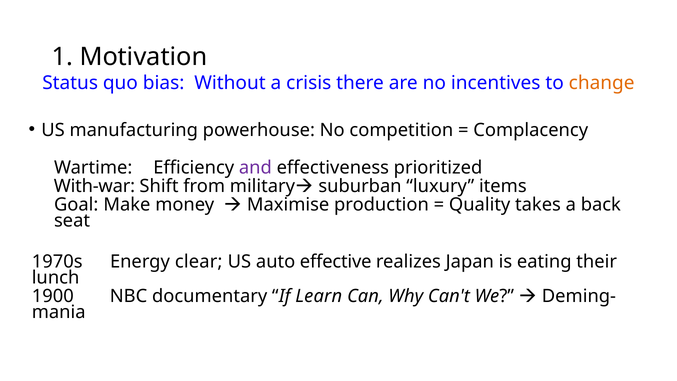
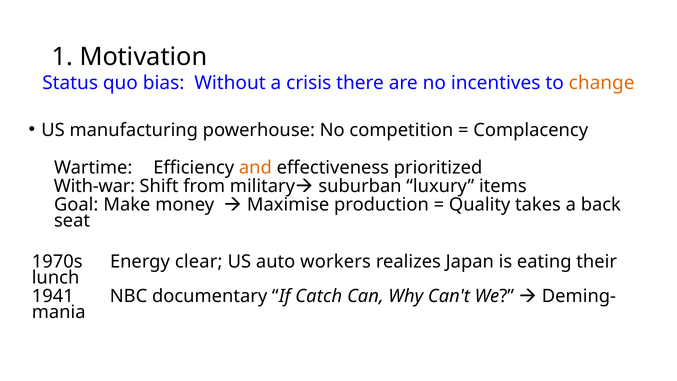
and colour: purple -> orange (255, 167)
effective: effective -> workers (335, 262)
1900: 1900 -> 1941 (53, 296)
Learn: Learn -> Catch (319, 296)
